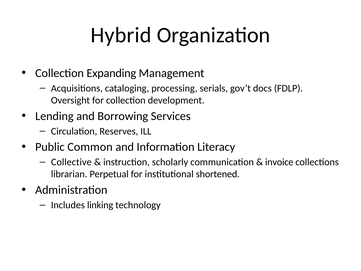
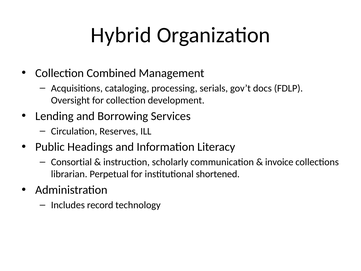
Expanding: Expanding -> Combined (111, 73)
Common: Common -> Headings (90, 147)
Collective: Collective -> Consortial (71, 162)
linking: linking -> record (100, 205)
